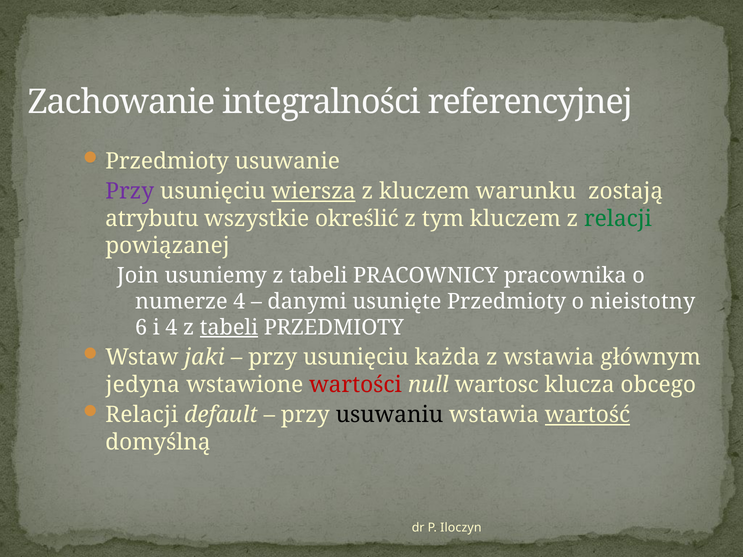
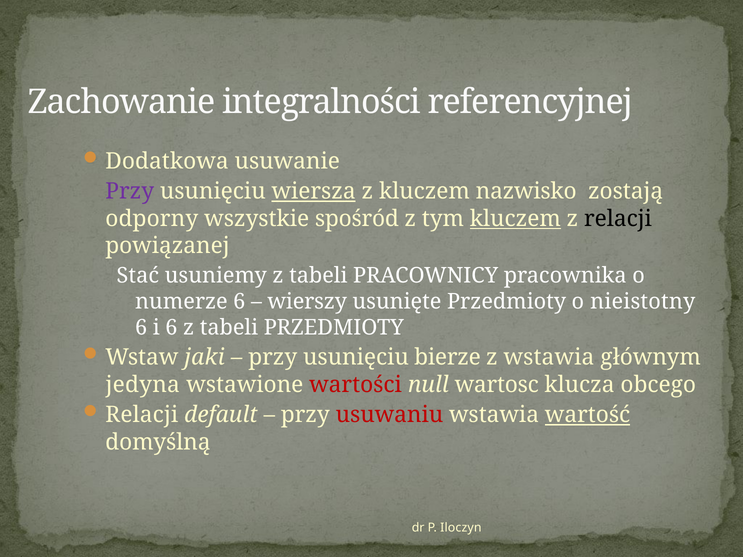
Przedmioty: Przedmioty -> Dodatkowa (167, 161)
warunku: warunku -> nazwisko (526, 192)
atrybutu: atrybutu -> odporny (152, 219)
określić: określić -> spośród (357, 219)
kluczem underline: none -> present (515, 219)
relacji colour: green -> black (618, 219)
Join: Join -> Stać (138, 276)
numerze 4: 4 -> 6 (239, 302)
danymi: danymi -> wierszy (307, 302)
i 4: 4 -> 6 (171, 328)
tabeli underline: present -> none (229, 328)
każda: każda -> bierze (448, 358)
usuwaniu colour: black -> red (389, 415)
